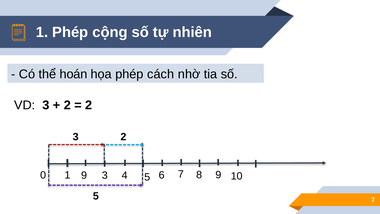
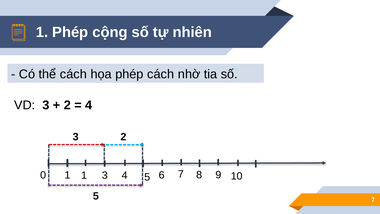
thể hoán: hoán -> cách (73, 74)
2: 2 -> 4 (89, 105)
0 9: 9 -> 1 (84, 175)
